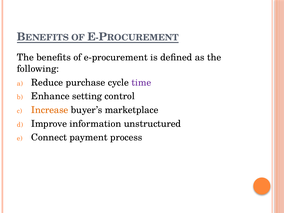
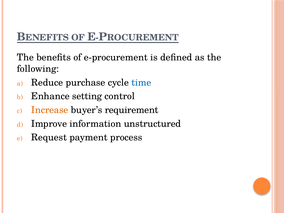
time colour: purple -> blue (141, 83)
marketplace: marketplace -> requirement (132, 110)
Connect: Connect -> Request (49, 137)
